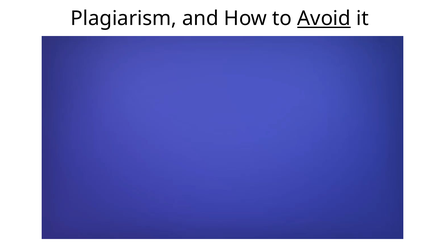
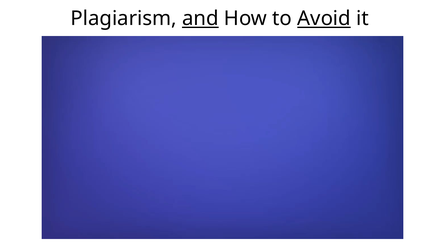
and underline: none -> present (200, 19)
